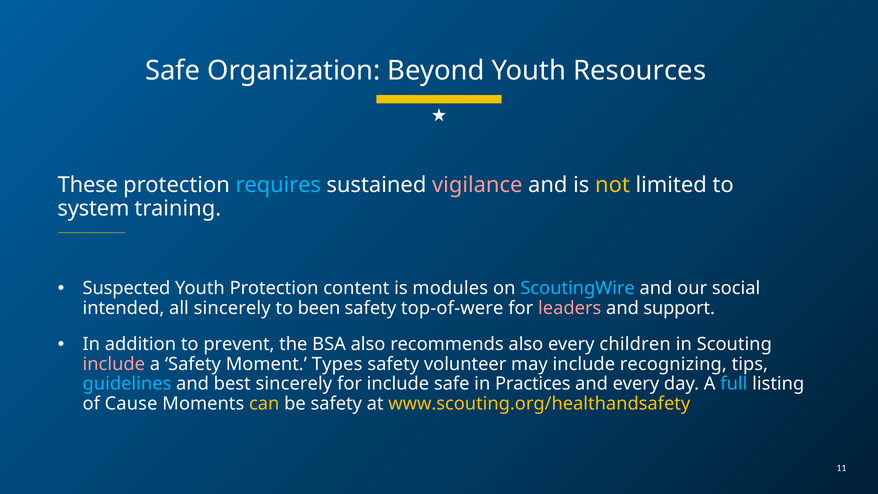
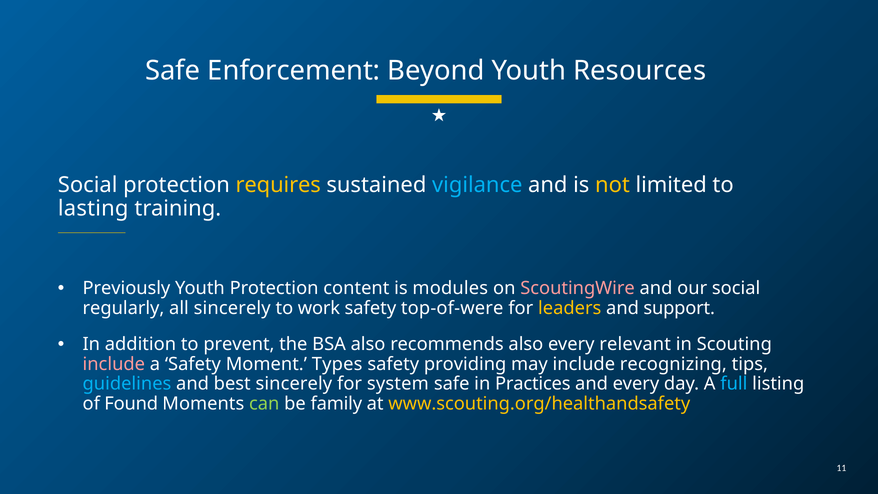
Organization: Organization -> Enforcement (294, 71)
These: These -> Social (88, 185)
requires colour: light blue -> yellow (278, 185)
vigilance colour: pink -> light blue (477, 185)
system: system -> lasting (93, 208)
Suspected: Suspected -> Previously (126, 288)
ScoutingWire colour: light blue -> pink (578, 288)
intended: intended -> regularly (123, 308)
been: been -> work (319, 308)
leaders colour: pink -> yellow (570, 308)
children: children -> relevant (635, 344)
volunteer: volunteer -> providing (465, 364)
for include: include -> system (398, 384)
Cause: Cause -> Found (131, 404)
can colour: yellow -> light green (264, 404)
be safety: safety -> family (336, 404)
